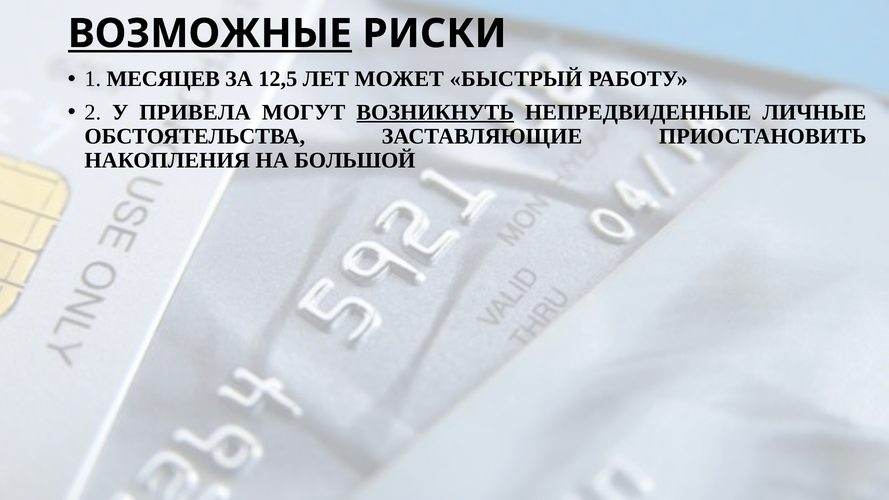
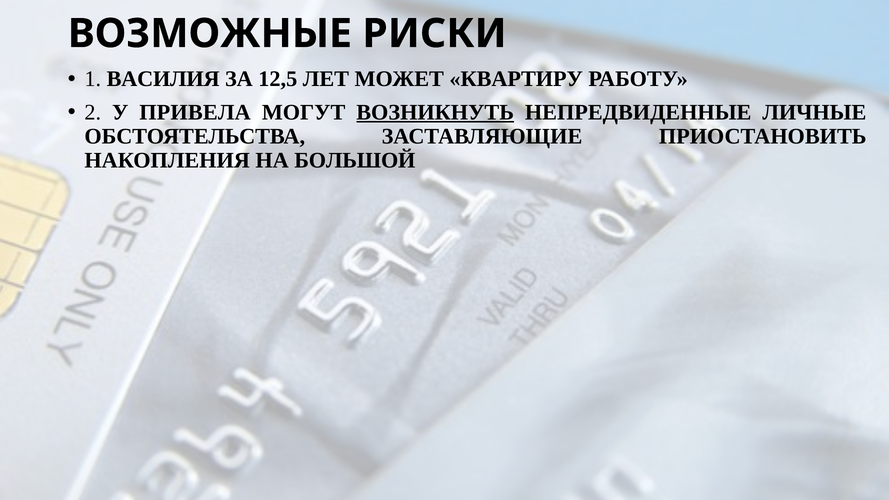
ВОЗМОЖНЫЕ underline: present -> none (210, 34)
МЕСЯЦЕВ: МЕСЯЦЕВ -> ВАСИЛИЯ (163, 79)
БЫСТРЫЙ: БЫСТРЫЙ -> КВАРТИРУ (516, 79)
